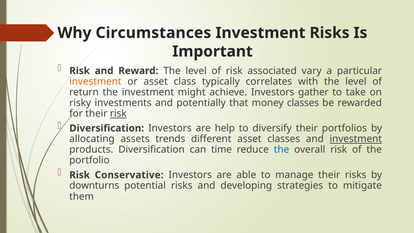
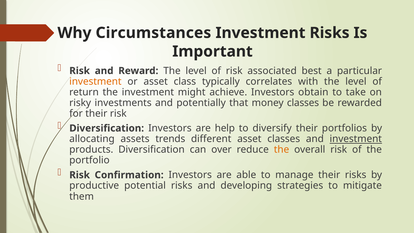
vary: vary -> best (312, 71)
gather: gather -> obtain (313, 92)
risk underline: present -> none (118, 114)
time: time -> over (222, 150)
the colour: blue -> orange (282, 150)
Conservative: Conservative -> Confirmation (129, 175)
downturns: downturns -> productive (94, 186)
